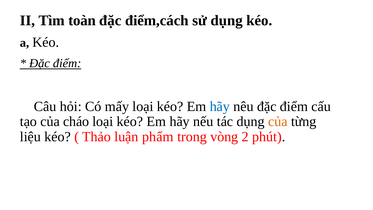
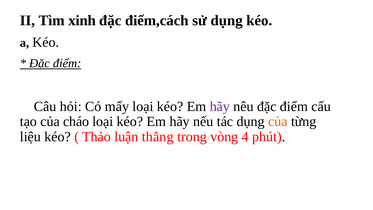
toàn: toàn -> xinh (82, 20)
hãy colour: blue -> purple (220, 106)
phẩm: phẩm -> thắng (158, 137)
2: 2 -> 4 (245, 137)
